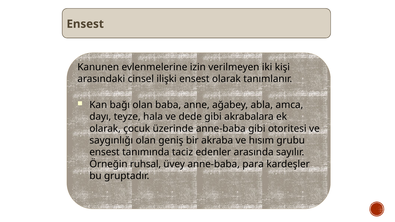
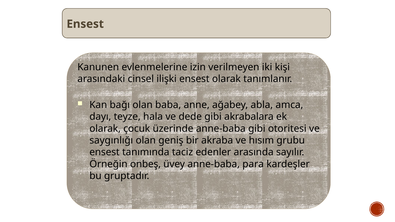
ruhsal: ruhsal -> onbeş (145, 164)
